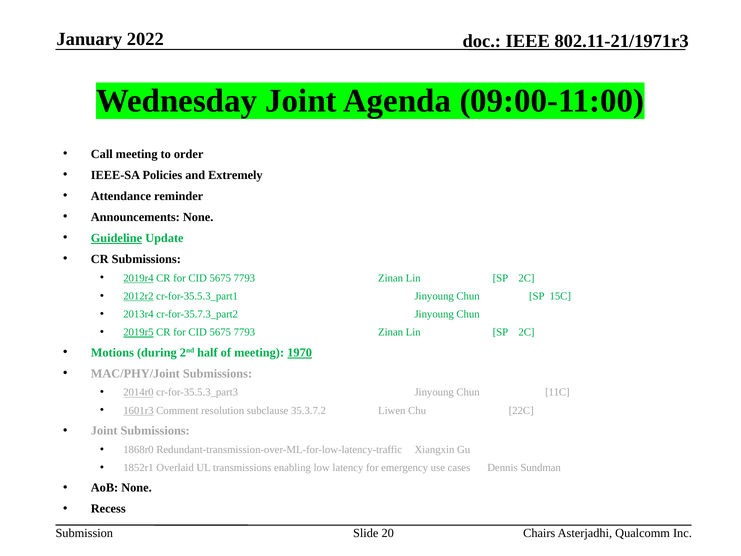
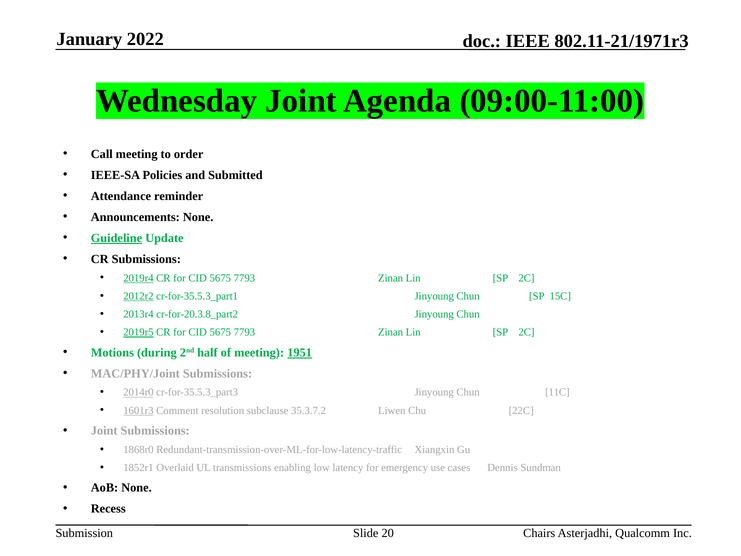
Extremely: Extremely -> Submitted (235, 175)
cr-for-35.7.3_part2: cr-for-35.7.3_part2 -> cr-for-20.3.8_part2 (197, 314)
1970: 1970 -> 1951 (300, 352)
